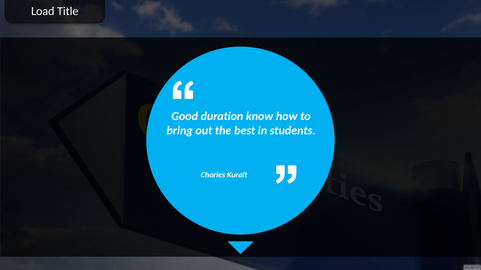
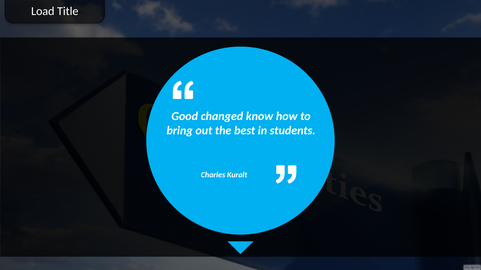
duration: duration -> changed (222, 116)
